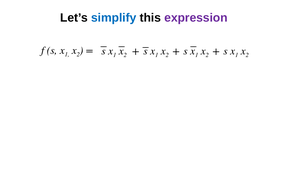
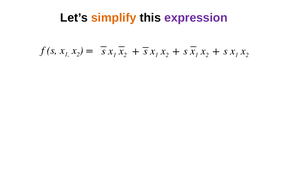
simplify colour: blue -> orange (114, 18)
